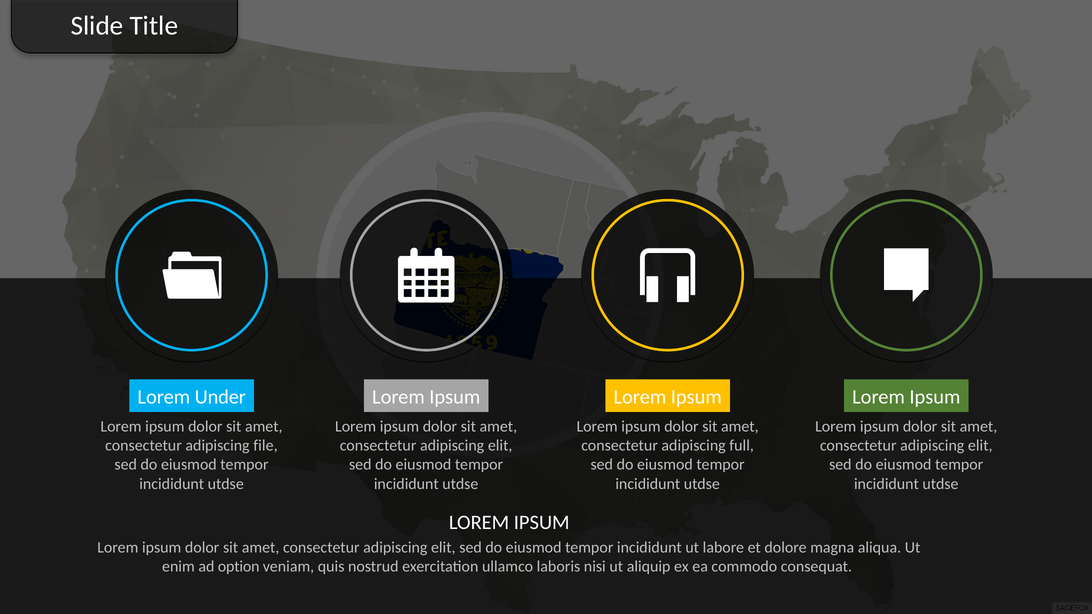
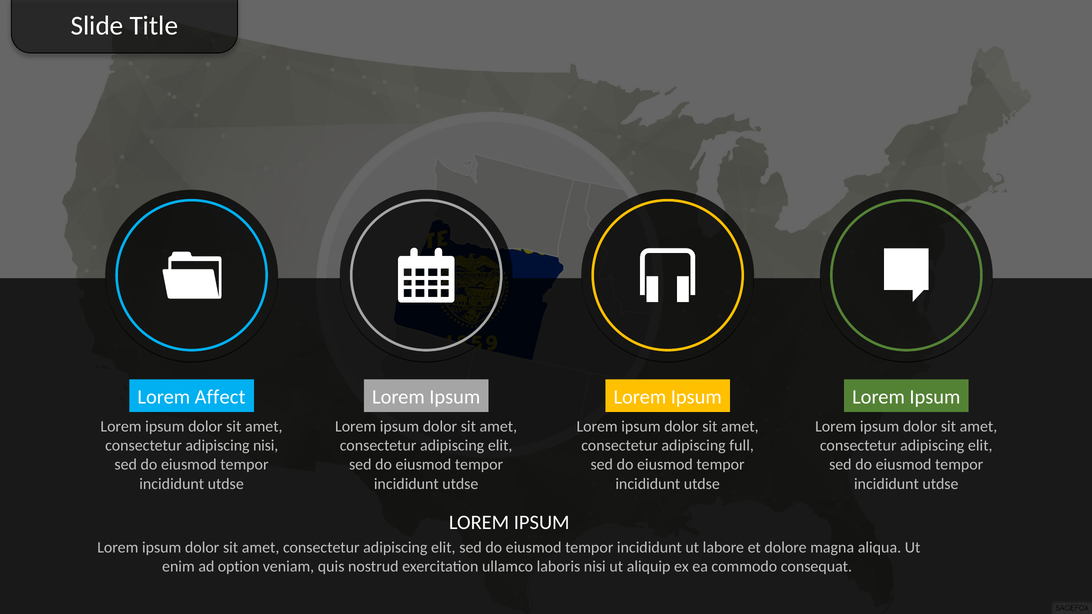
Under: Under -> Affect (220, 397)
adipiscing file: file -> nisi (266, 446)
